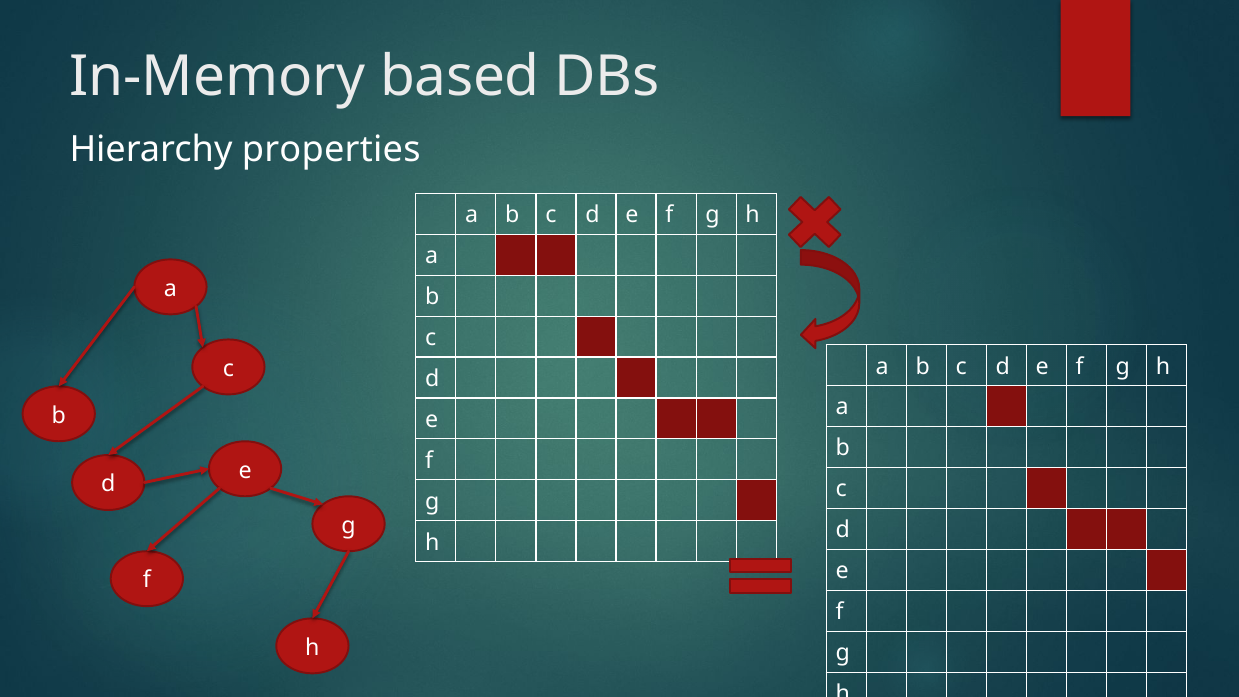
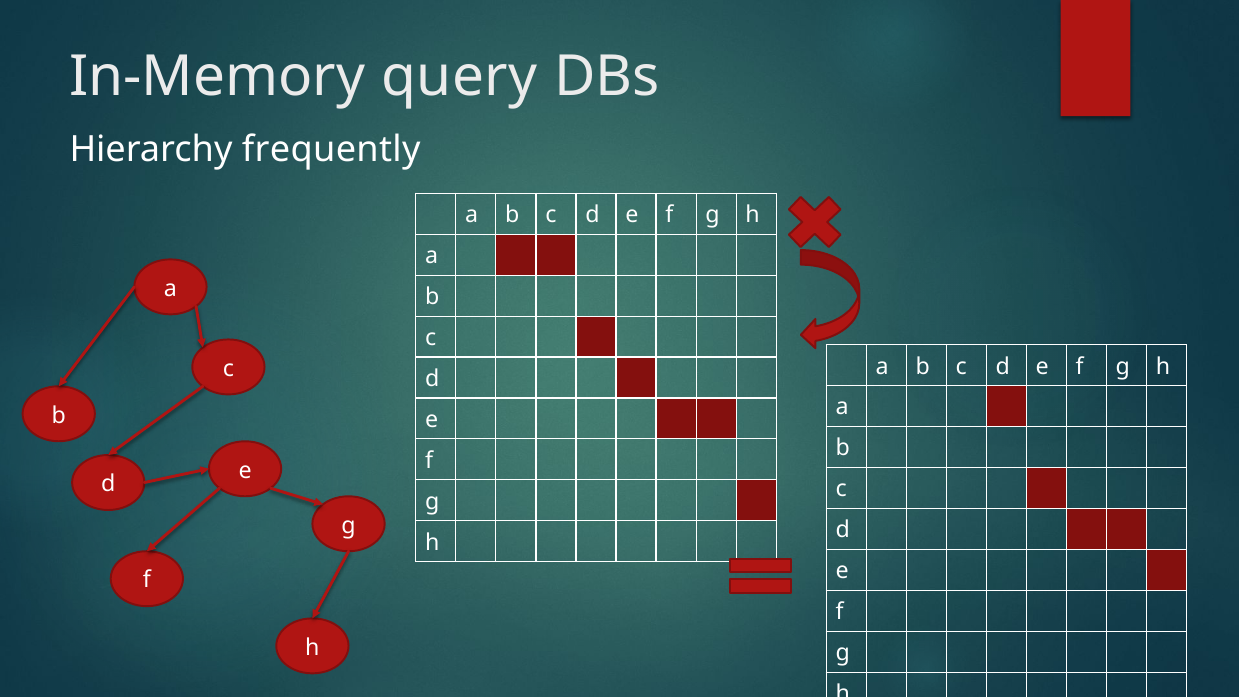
based: based -> query (459, 77)
properties: properties -> frequently (331, 149)
